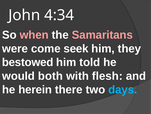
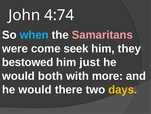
4:34: 4:34 -> 4:74 (59, 15)
when colour: pink -> light blue (34, 35)
told: told -> just (90, 62)
flesh: flesh -> more (107, 76)
herein: herein -> would (35, 89)
days colour: light blue -> yellow (123, 89)
